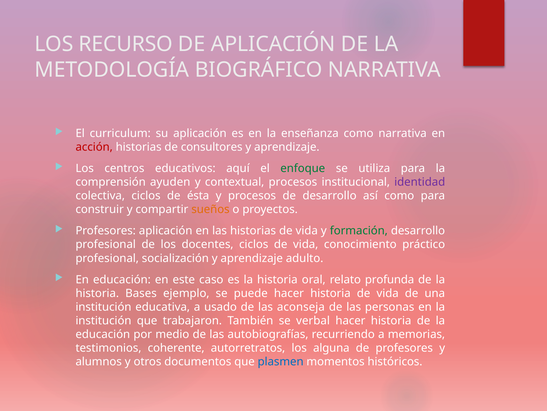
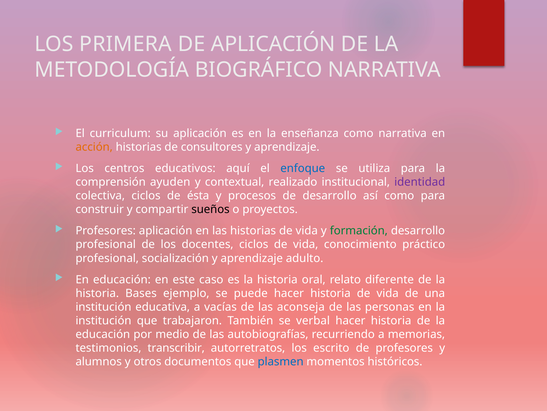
RECURSO: RECURSO -> PRIMERA (126, 44)
acción colour: red -> orange (94, 147)
enfoque colour: green -> blue (303, 168)
contextual procesos: procesos -> realizado (293, 182)
sueños colour: orange -> black (210, 209)
profunda: profunda -> diferente (390, 279)
usado: usado -> vacías (221, 306)
coherente: coherente -> transcribir (176, 347)
alguna: alguna -> escrito (331, 347)
